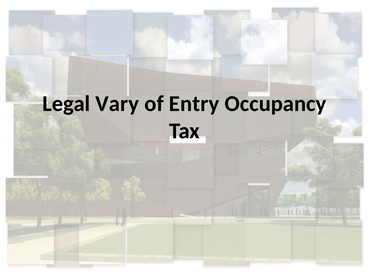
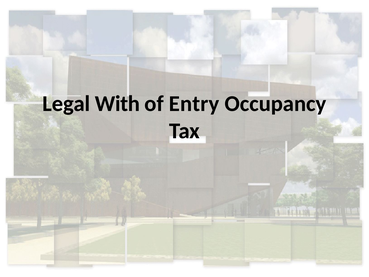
Vary: Vary -> With (117, 104)
